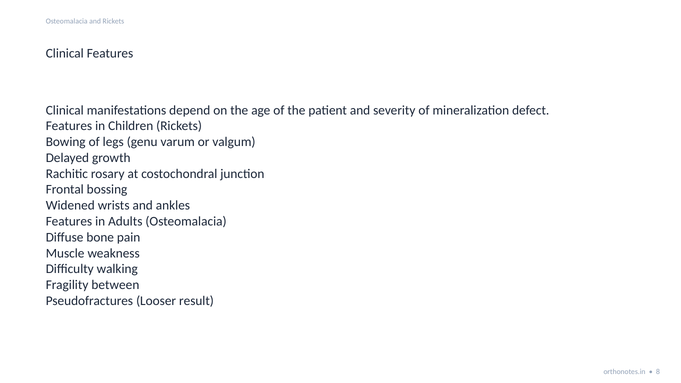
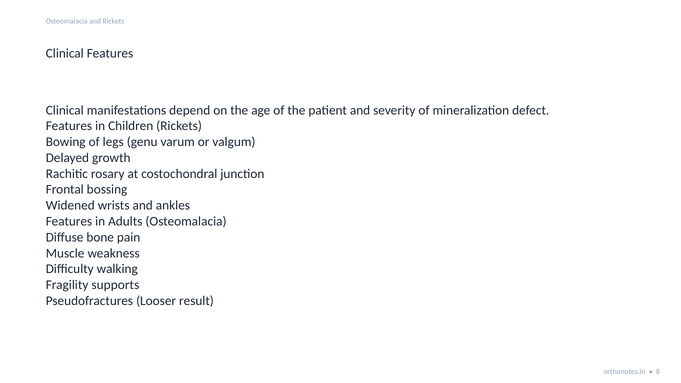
between: between -> supports (115, 285)
